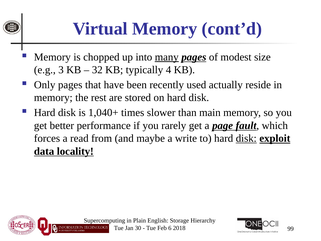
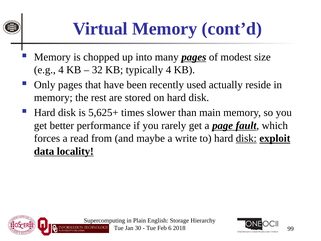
many underline: present -> none (167, 57)
e.g 3: 3 -> 4 (61, 70)
1,040+: 1,040+ -> 5,625+ (103, 113)
